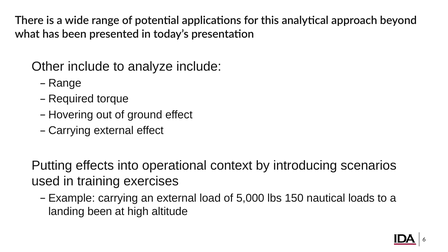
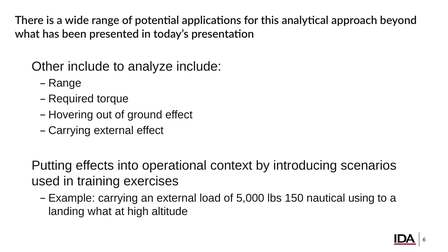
loads: loads -> using (361, 198)
landing been: been -> what (100, 211)
